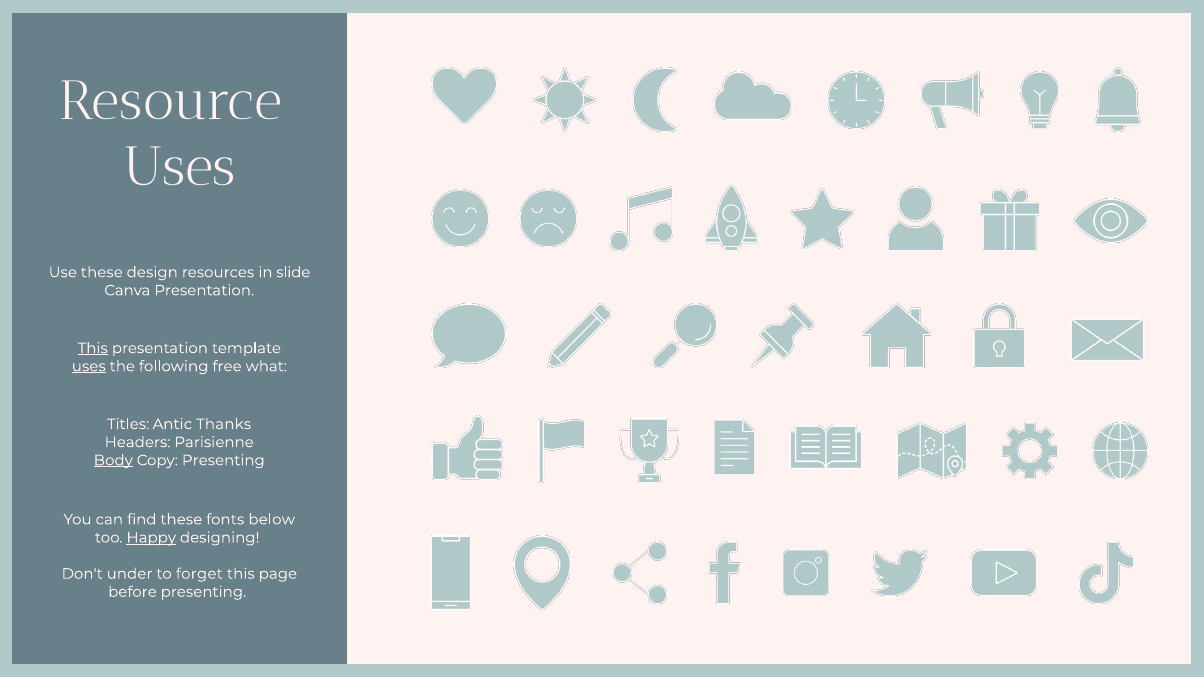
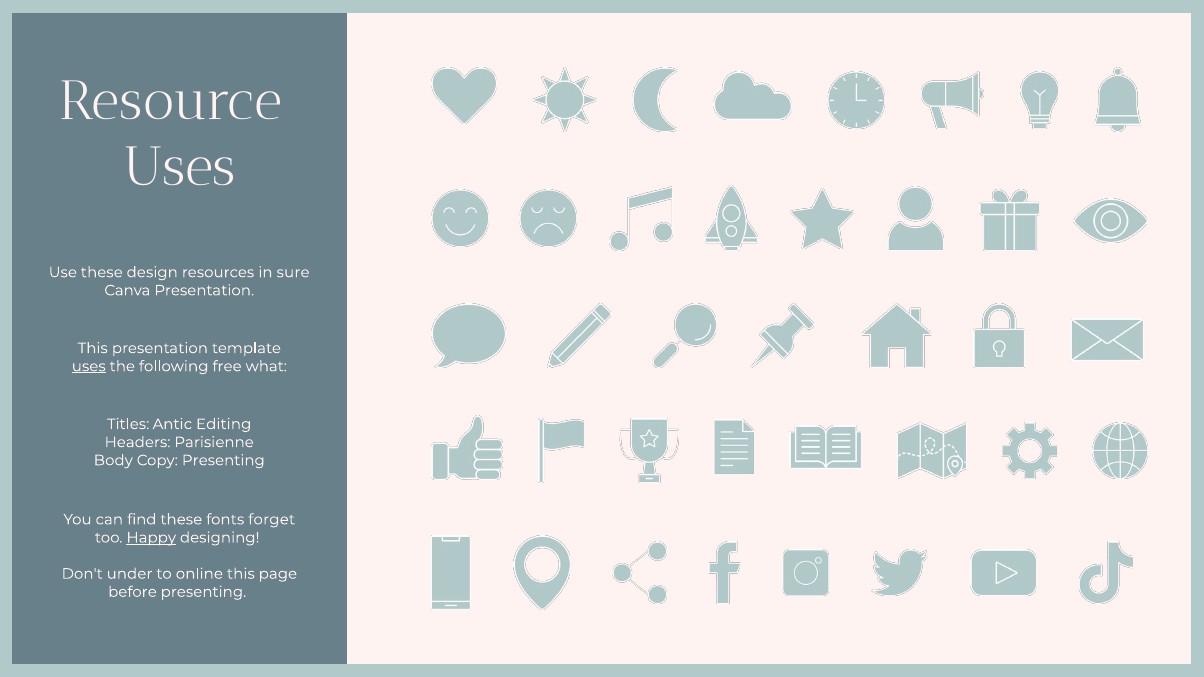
slide: slide -> sure (293, 272)
This underline: present -> none (93, 348)
Thanks: Thanks -> Editing (224, 424)
Body underline: present -> none (113, 461)
below: below -> forget (272, 520)
forget: forget -> online (199, 574)
